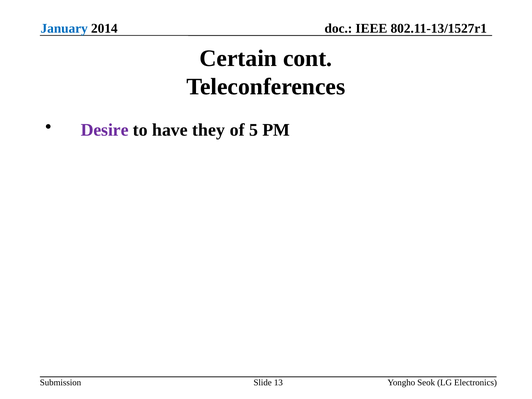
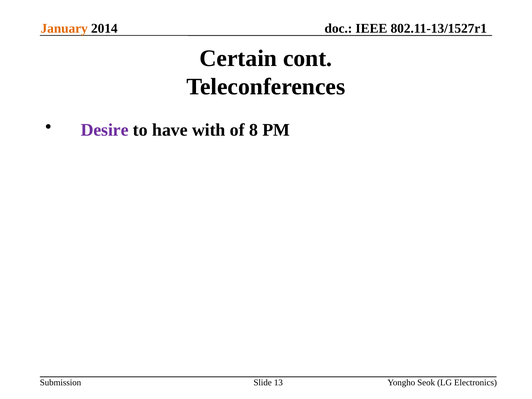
January colour: blue -> orange (64, 28)
they: they -> with (209, 130)
5: 5 -> 8 (254, 130)
